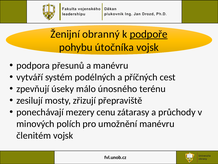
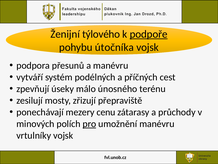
obranný: obranný -> týlového (101, 34)
pro underline: none -> present (89, 123)
členitém: členitém -> vrtulníky (34, 135)
